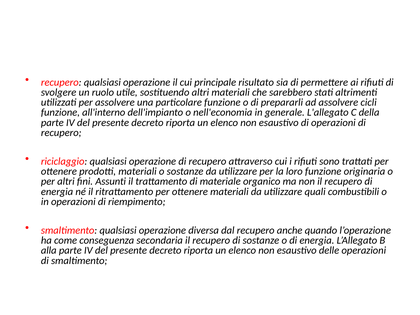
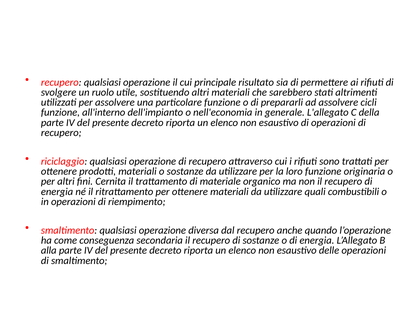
Assunti: Assunti -> Cernita (111, 181)
